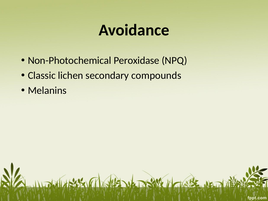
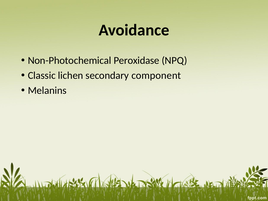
compounds: compounds -> component (156, 75)
